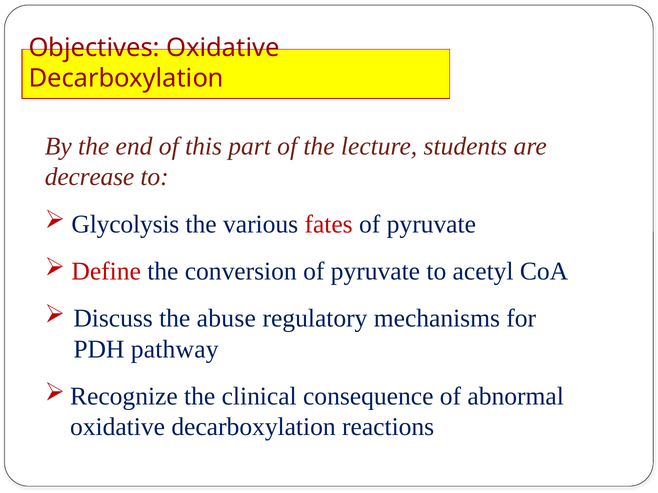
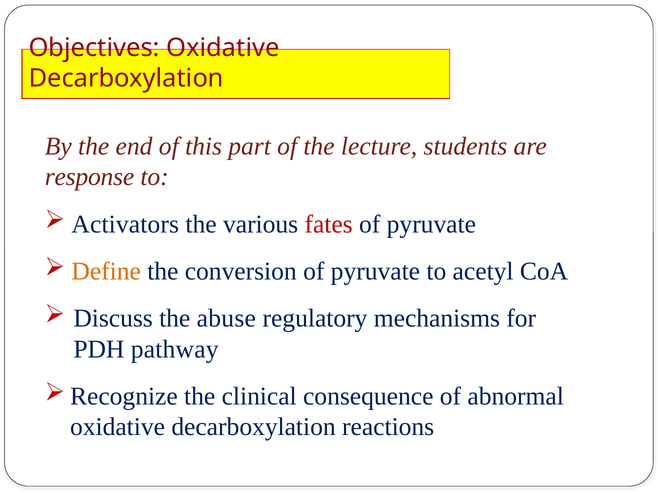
decrease: decrease -> response (90, 177)
Glycolysis: Glycolysis -> Activators (125, 224)
Define colour: red -> orange (106, 272)
